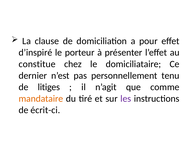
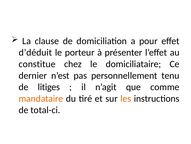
d’inspiré: d’inspiré -> d’déduit (35, 52)
les colour: purple -> orange (126, 98)
écrit-ci: écrit-ci -> total-ci (45, 110)
